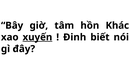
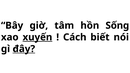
Khác: Khác -> Sống (117, 26)
Đinh: Đinh -> Cách (75, 37)
đây underline: none -> present (24, 49)
